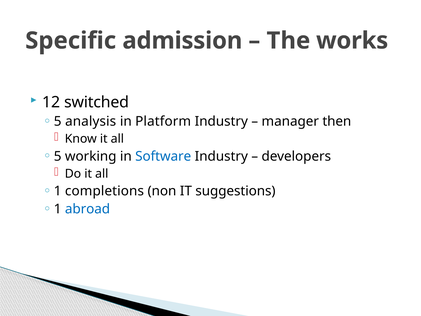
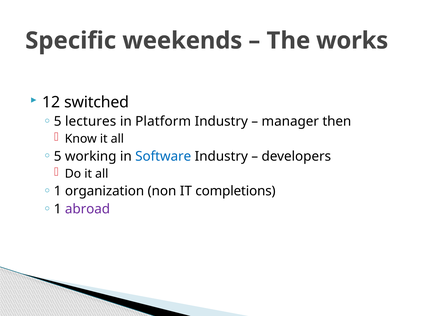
admission: admission -> weekends (182, 41)
analysis: analysis -> lectures (91, 121)
completions: completions -> organization (105, 191)
suggestions: suggestions -> completions (235, 191)
abroad colour: blue -> purple (87, 209)
